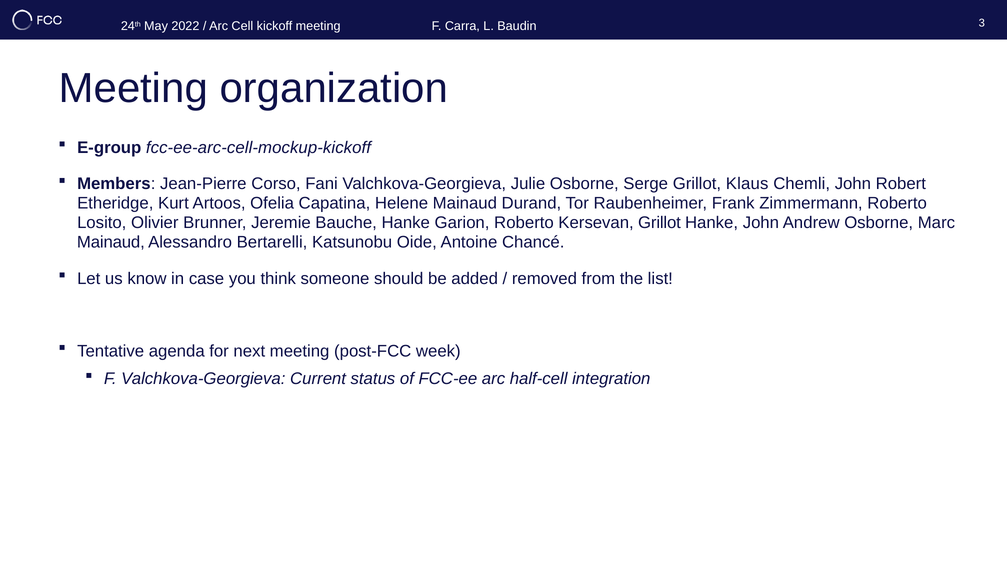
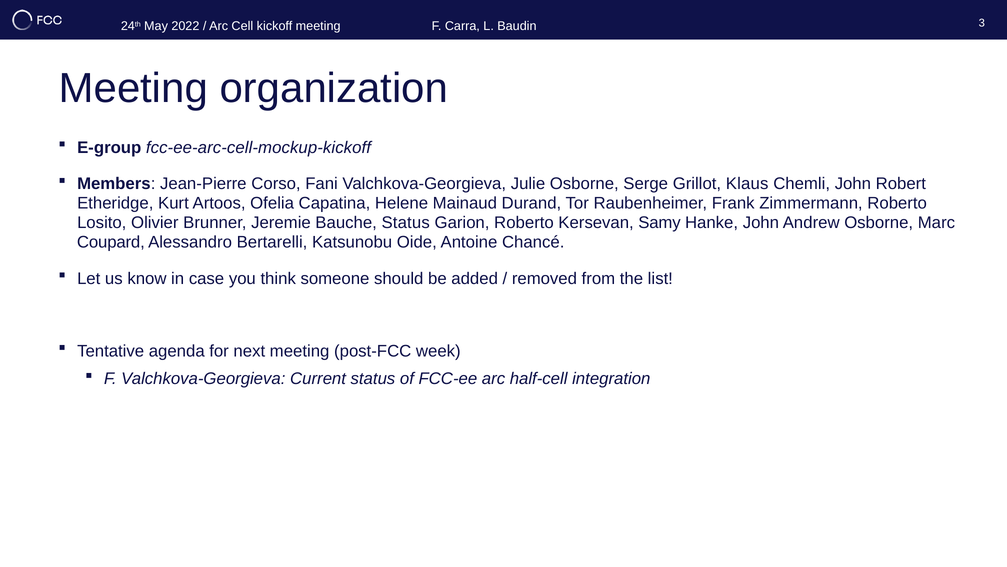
Bauche Hanke: Hanke -> Status (406, 223)
Kersevan Grillot: Grillot -> Samy (659, 223)
Mainaud: Mainaud -> Coupard (111, 242)
